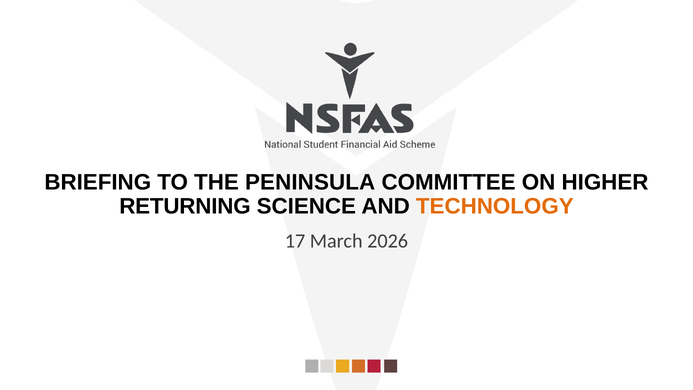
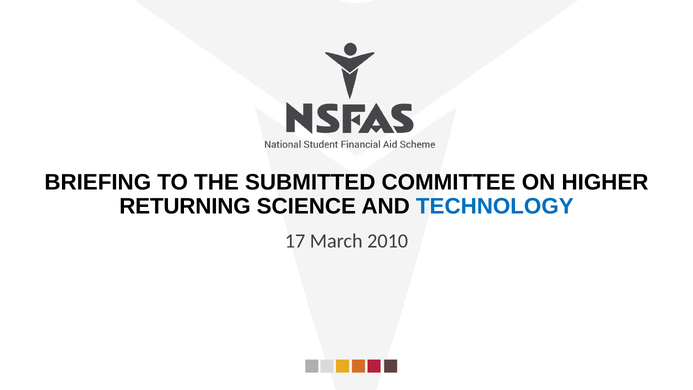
PENINSULA: PENINSULA -> SUBMITTED (310, 182)
TECHNOLOGY colour: orange -> blue (495, 206)
2026: 2026 -> 2010 (388, 241)
